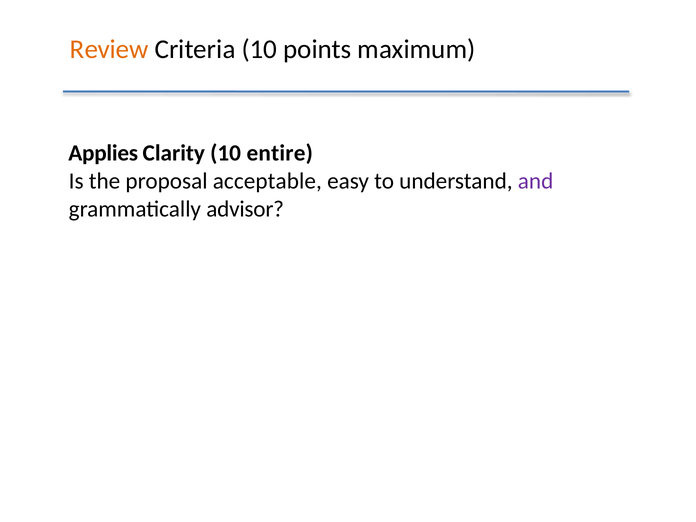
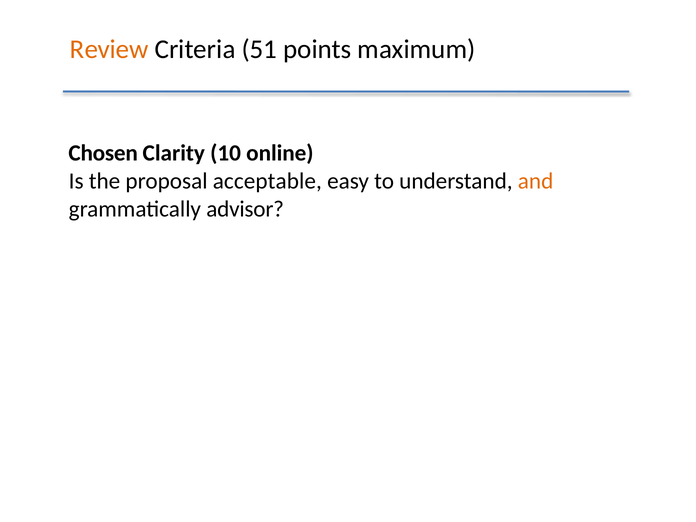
Criteria 10: 10 -> 51 (259, 49)
Applies: Applies -> Chosen (103, 153)
entire: entire -> online (280, 153)
and colour: purple -> orange (536, 181)
